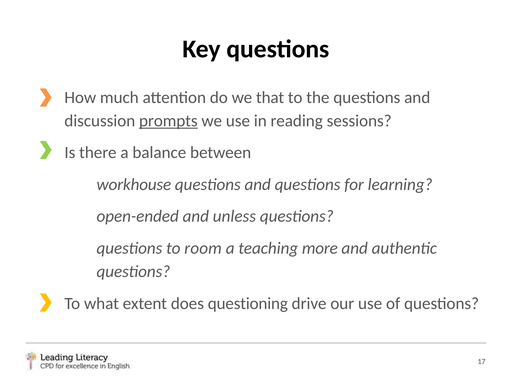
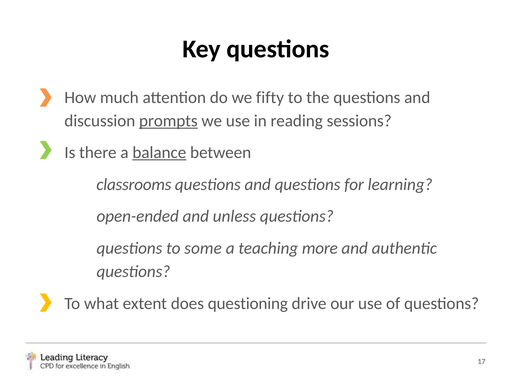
that: that -> fifty (270, 97)
balance underline: none -> present (159, 153)
workhouse: workhouse -> classrooms (134, 184)
room: room -> some (203, 248)
